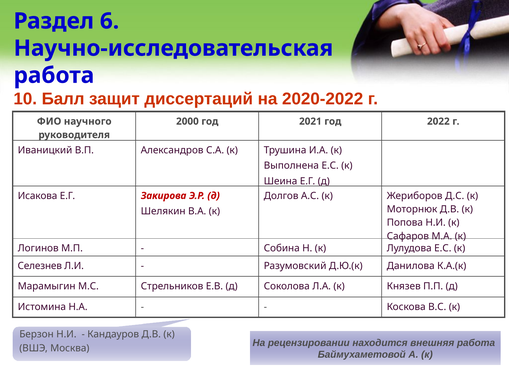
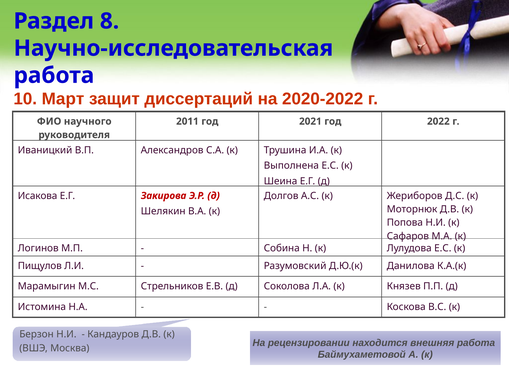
6: 6 -> 8 (109, 21)
Балл: Балл -> Март (63, 99)
2000: 2000 -> 2011 (187, 121)
Селезнев: Селезнев -> Пищулов (40, 266)
